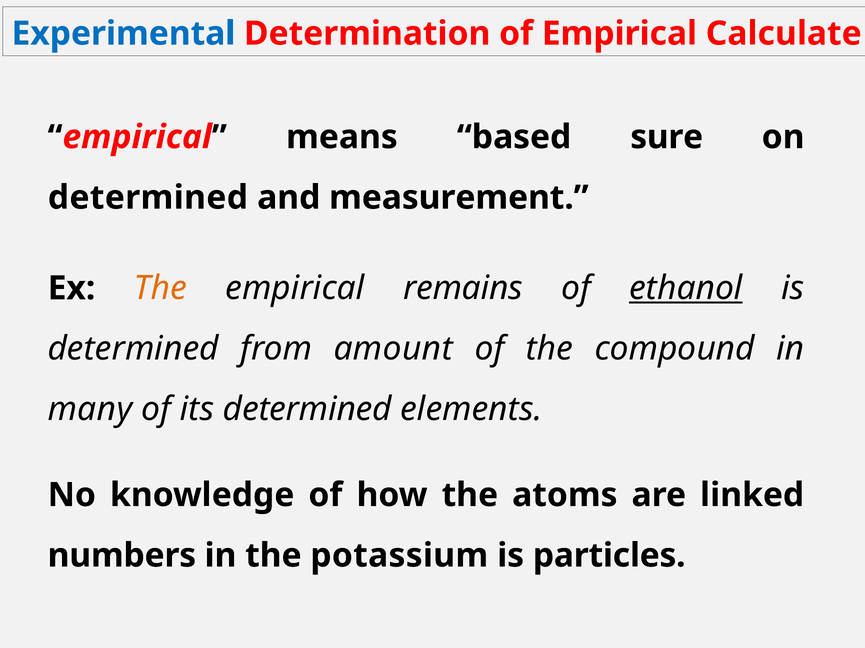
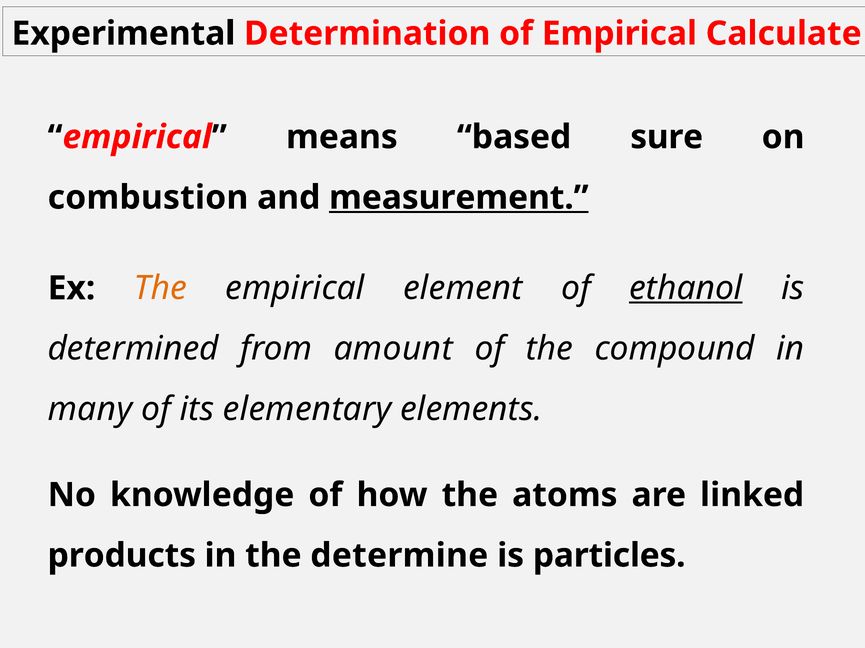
Experimental colour: blue -> black (123, 34)
determined: determined -> combustion (148, 198)
measurement underline: none -> present (459, 198)
remains: remains -> element (463, 289)
its determined: determined -> elementary (307, 410)
numbers: numbers -> products (122, 556)
potassium: potassium -> determine (399, 556)
